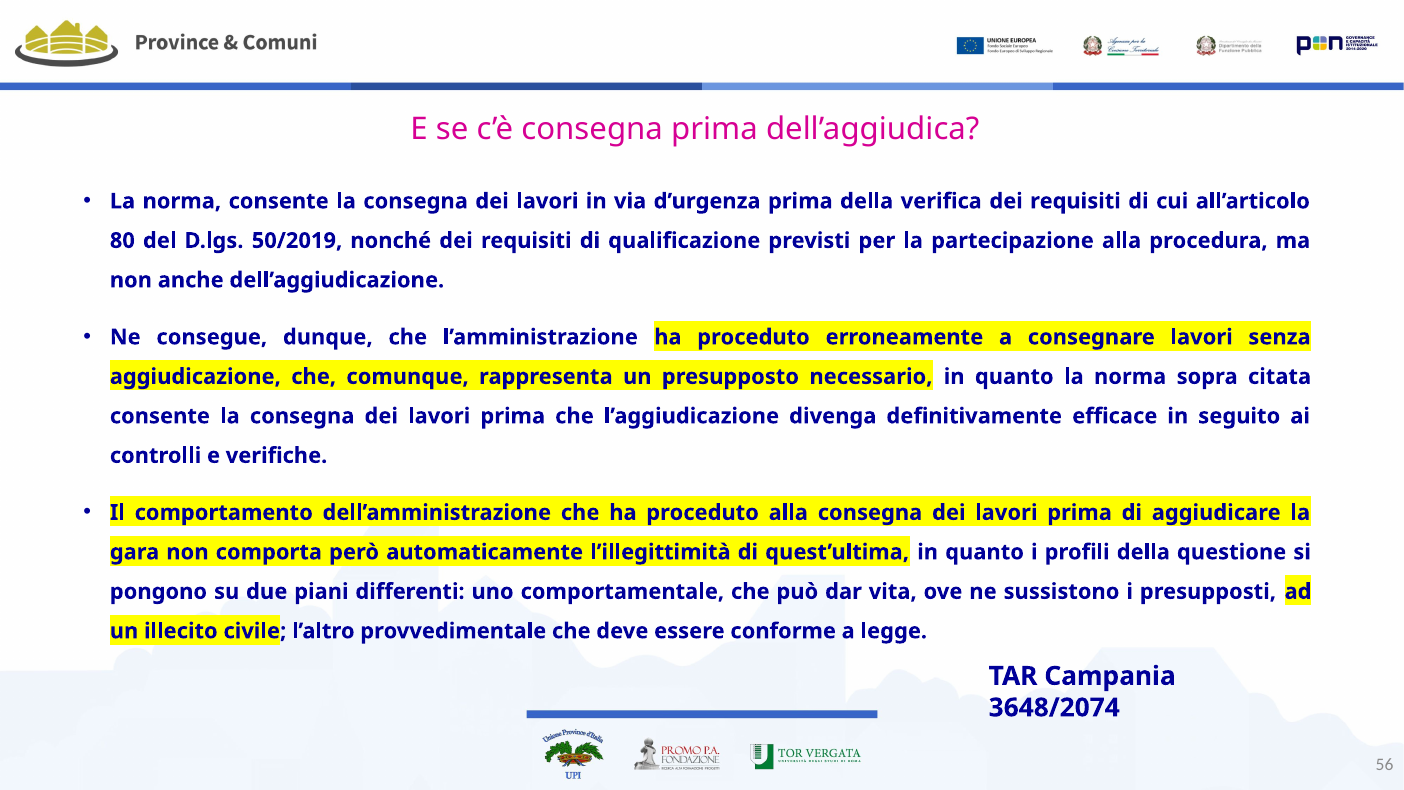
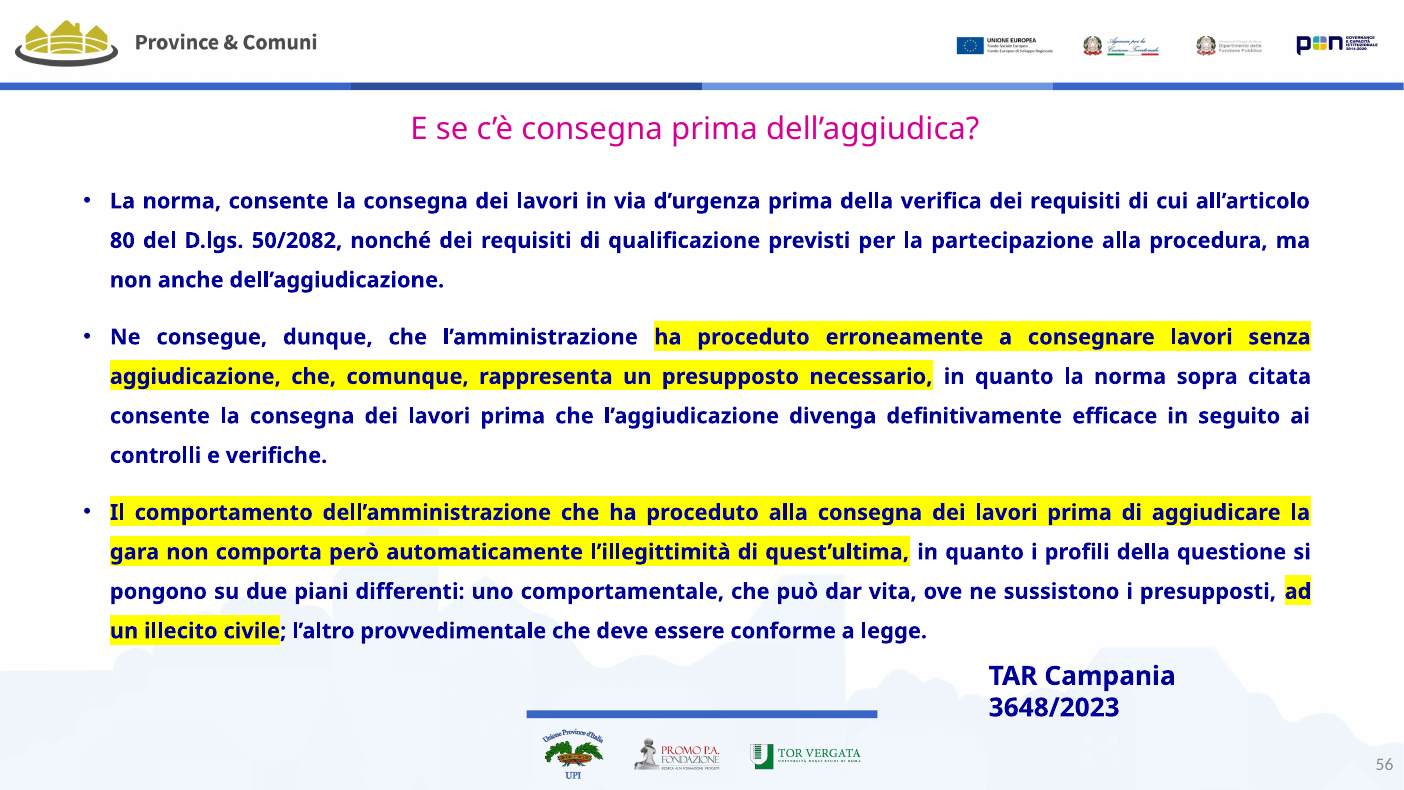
50/2019: 50/2019 -> 50/2082 (297, 241)
3648/2074: 3648/2074 -> 3648/2023 (1054, 707)
